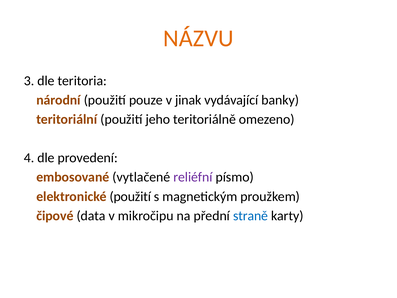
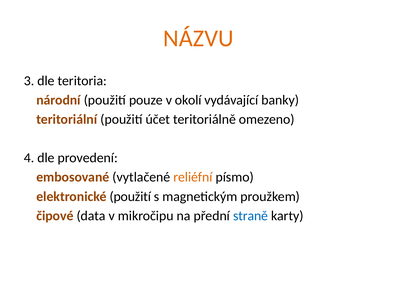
jinak: jinak -> okolí (188, 100)
jeho: jeho -> účet (158, 119)
reliéfní colour: purple -> orange (193, 177)
